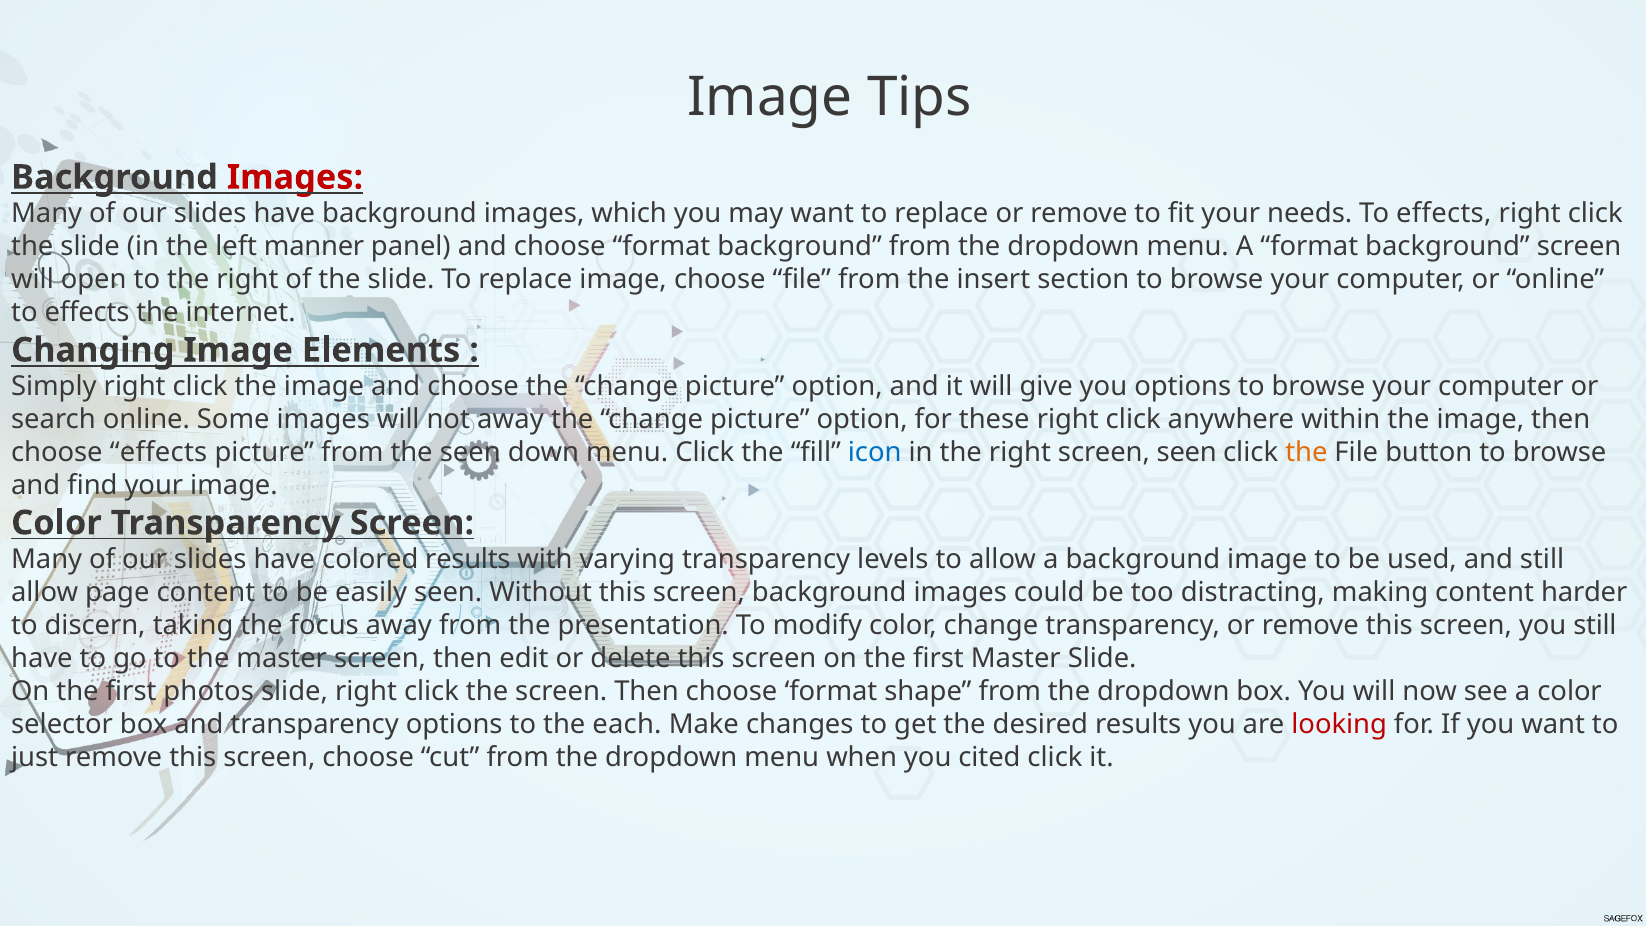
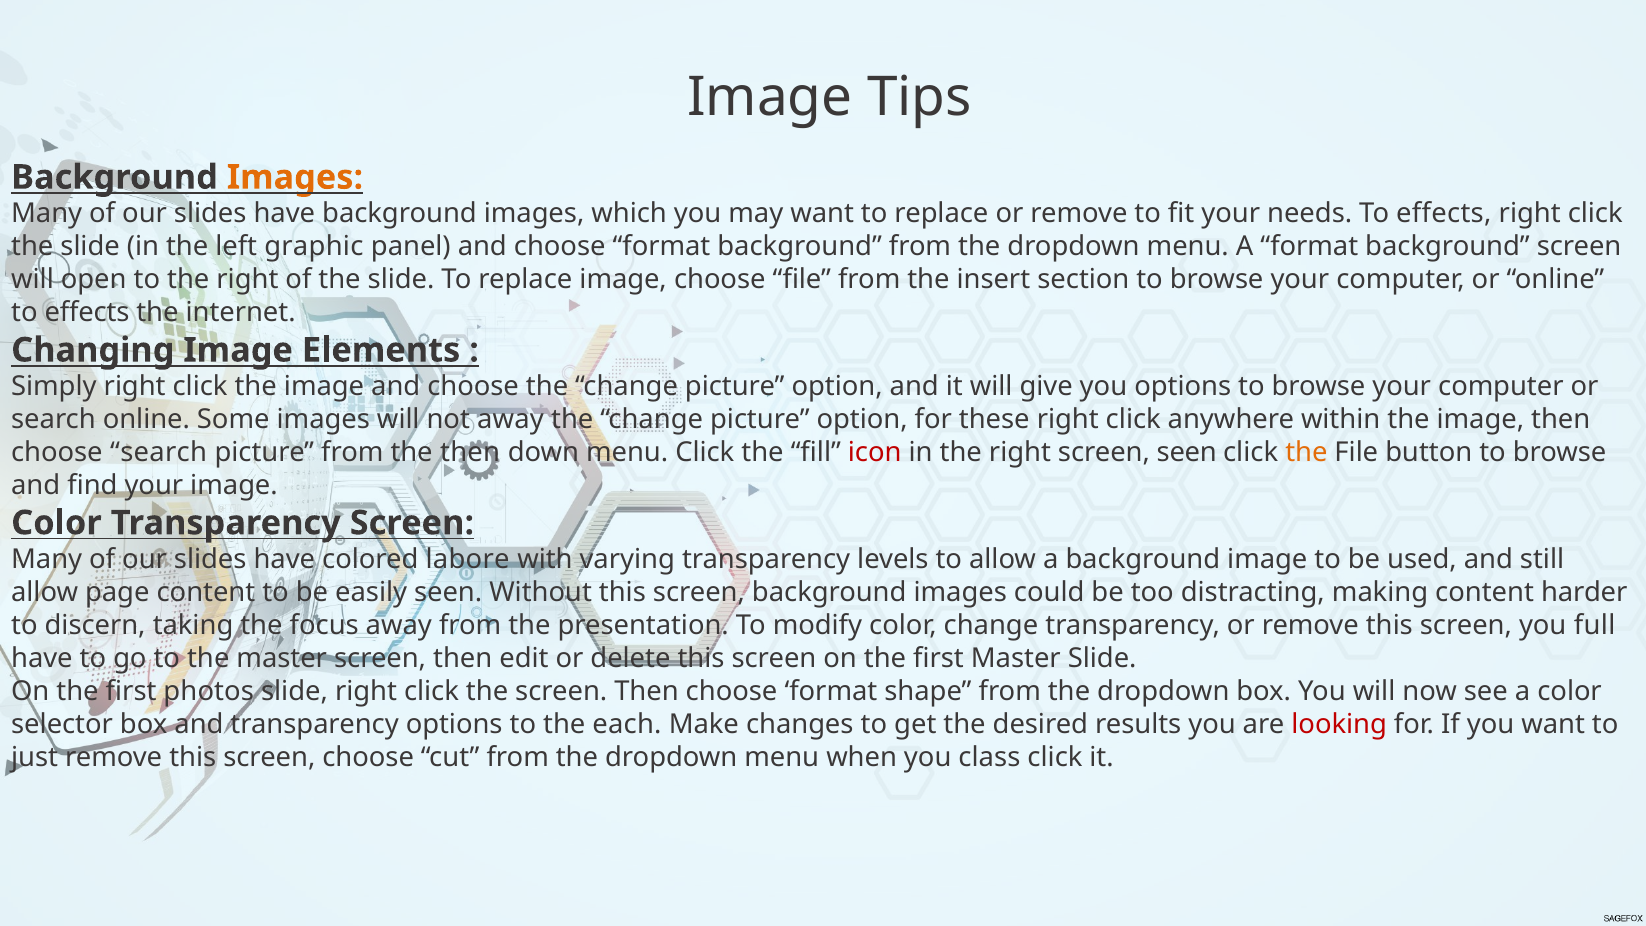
Images colour: red -> orange (295, 177)
manner: manner -> graphic (314, 247)
choose effects: effects -> search (159, 452)
the seen: seen -> then (470, 452)
icon colour: blue -> red (875, 452)
colored results: results -> labore (468, 559)
you still: still -> full (1595, 625)
cited: cited -> class (989, 757)
